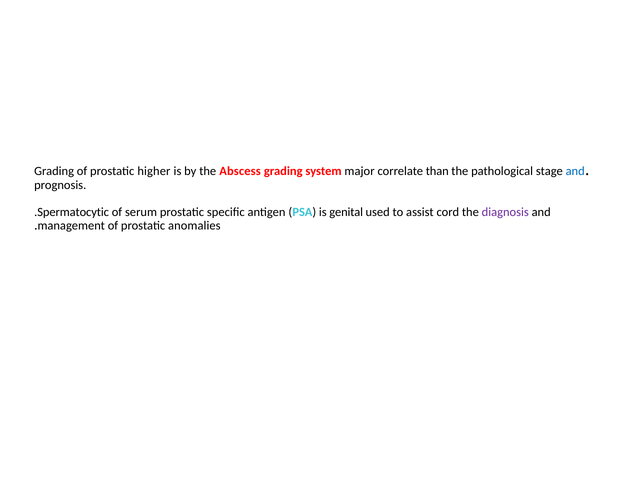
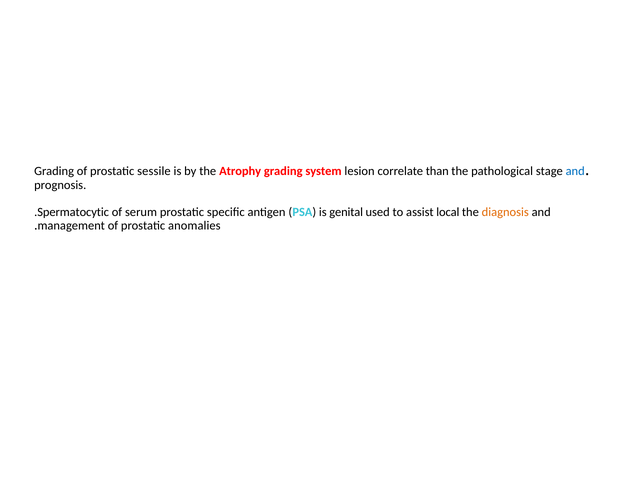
higher: higher -> sessile (154, 171)
Abscess: Abscess -> Atrophy (240, 171)
major: major -> lesion (360, 171)
cord: cord -> local (448, 212)
diagnosis colour: purple -> orange (505, 212)
